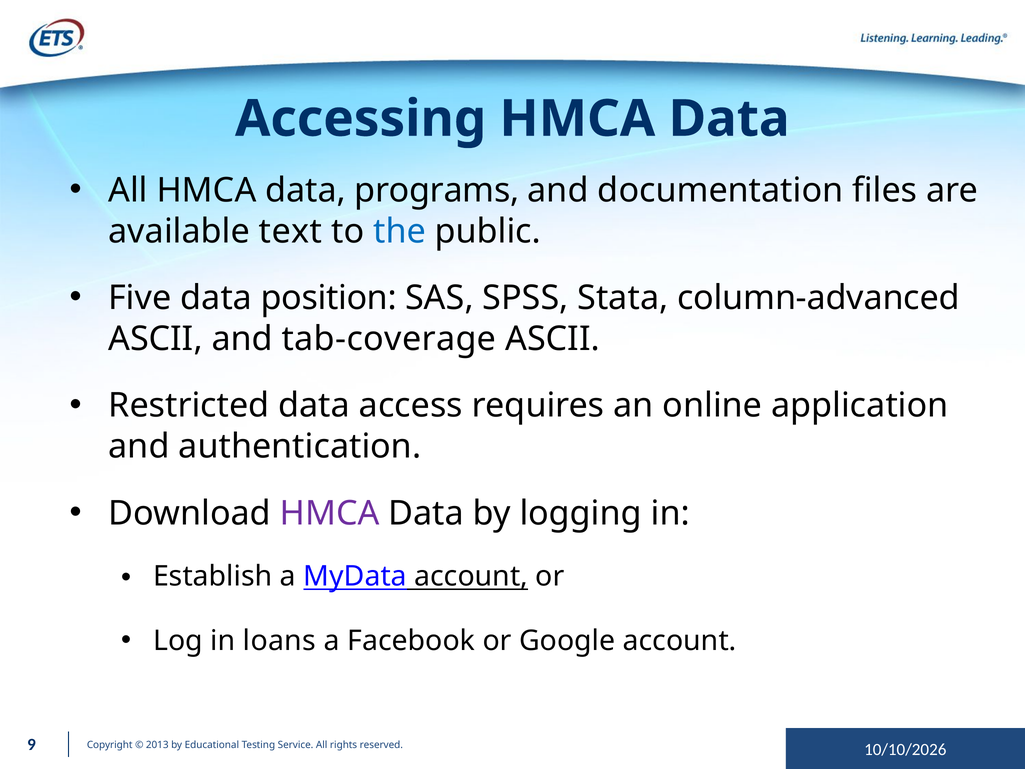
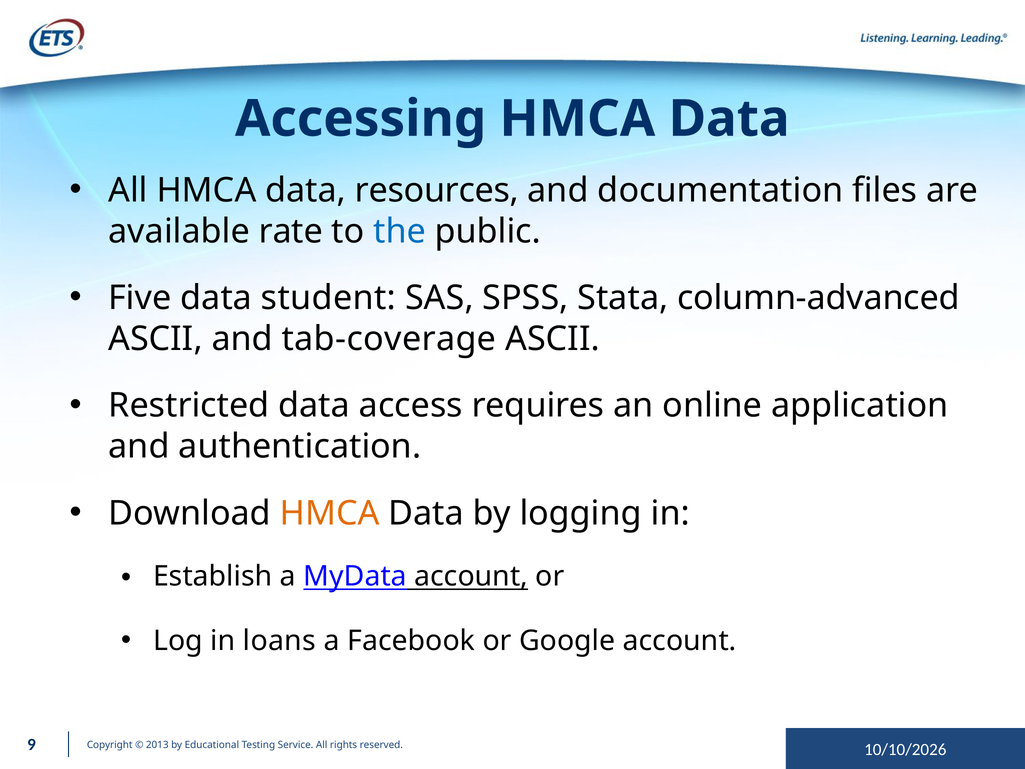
programs: programs -> resources (437, 190)
text: text -> rate (291, 231)
position: position -> student (328, 298)
HMCA colour: purple -> orange (330, 513)
